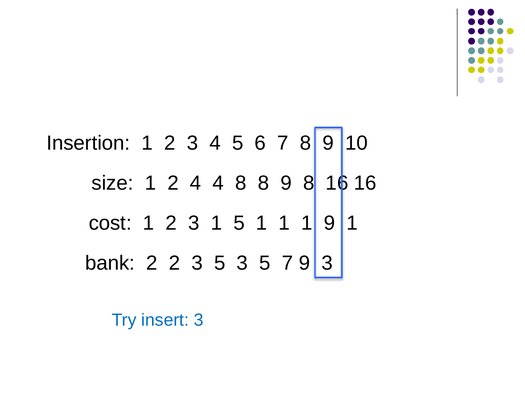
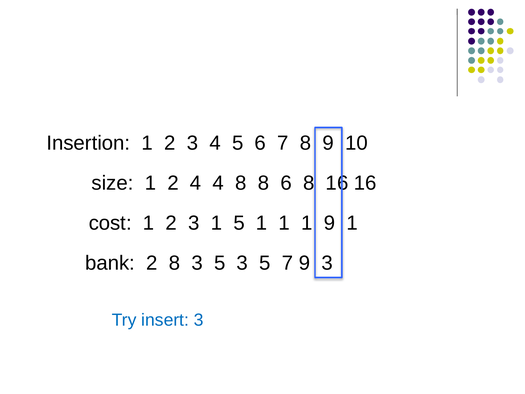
8 8 9: 9 -> 6 (286, 183)
2 2: 2 -> 8 (174, 263)
